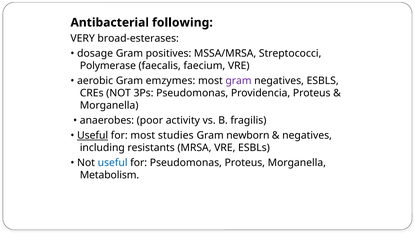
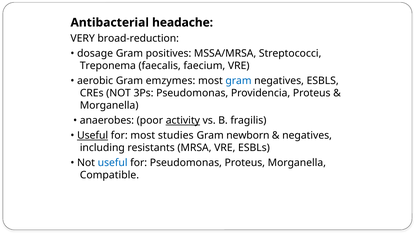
following: following -> headache (183, 23)
broad-esterases: broad-esterases -> broad-reduction (138, 38)
Polymerase: Polymerase -> Treponema (108, 66)
gram colour: purple -> blue (239, 81)
activity underline: none -> present (183, 121)
Metabolism: Metabolism -> Compatible (109, 176)
